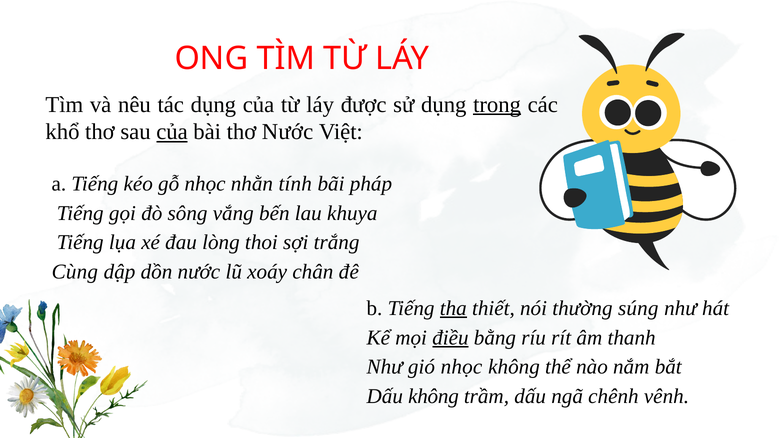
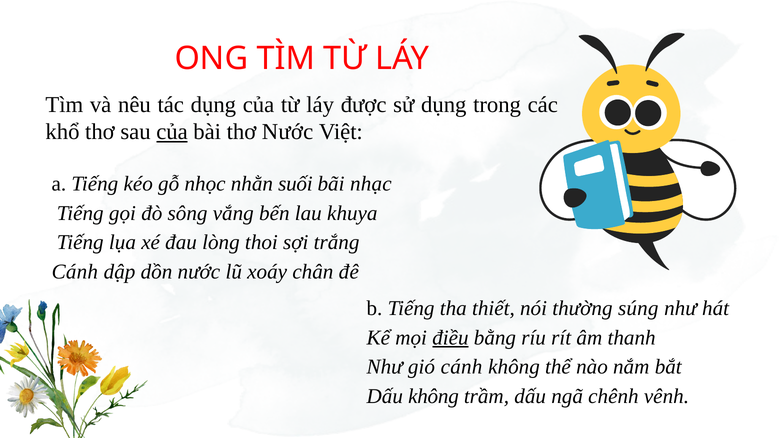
trong underline: present -> none (497, 105)
tính: tính -> suối (295, 184)
pháp: pháp -> nhạc (371, 184)
Cùng: Cùng -> Cánh (75, 272)
tha underline: present -> none (453, 308)
gió nhọc: nhọc -> cánh (462, 367)
